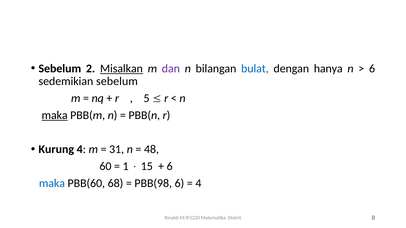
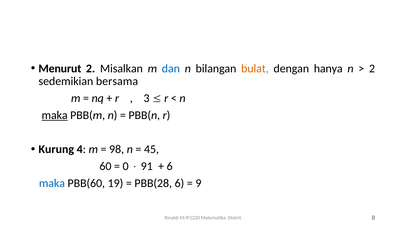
Sebelum: Sebelum -> Menurut (60, 69)
Misalkan underline: present -> none (121, 69)
dan colour: purple -> blue (171, 69)
bulat colour: blue -> orange (255, 69)
6: 6 -> 2 (372, 69)
sedemikian sebelum: sebelum -> bersama (117, 81)
5: 5 -> 3 (147, 98)
31: 31 -> 98 (117, 150)
48: 48 -> 45 (151, 150)
1: 1 -> 0 (126, 167)
15: 15 -> 91 (147, 167)
68: 68 -> 19 (115, 184)
PBB(98: PBB(98 -> PBB(28 (153, 184)
4: 4 -> 9 (198, 184)
